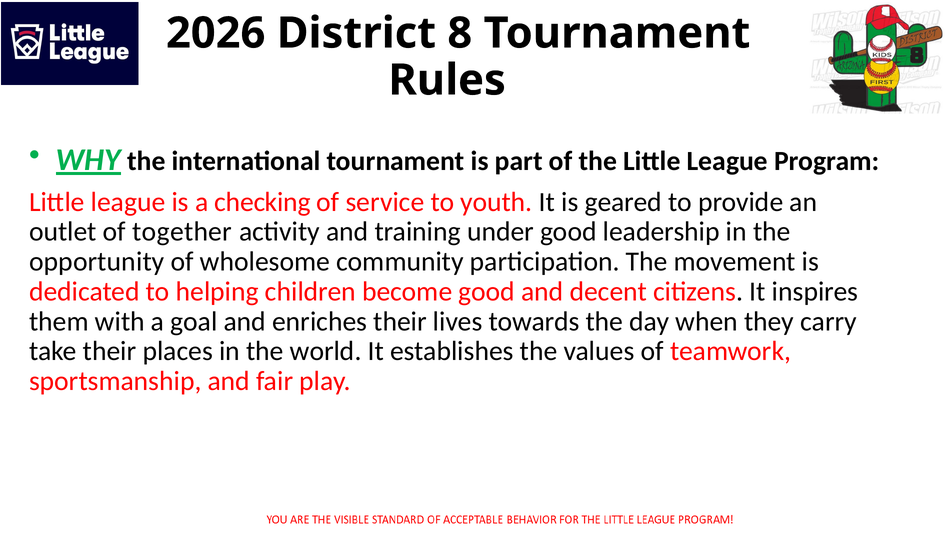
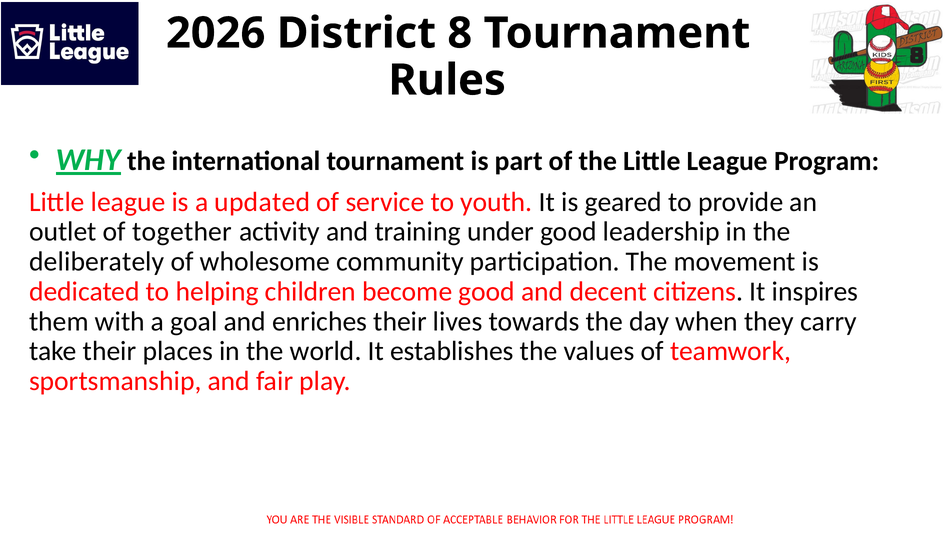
checking: checking -> updated (262, 202)
opportunity: opportunity -> deliberately (97, 262)
